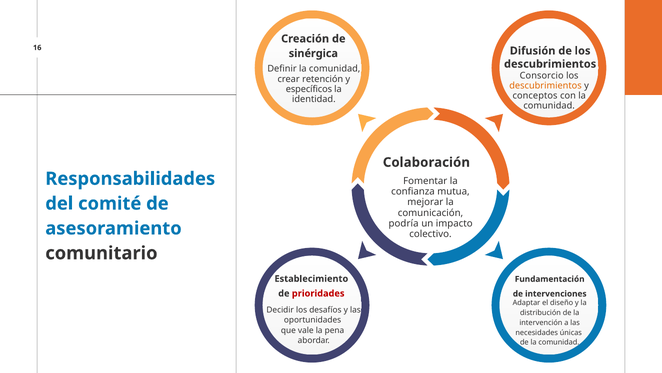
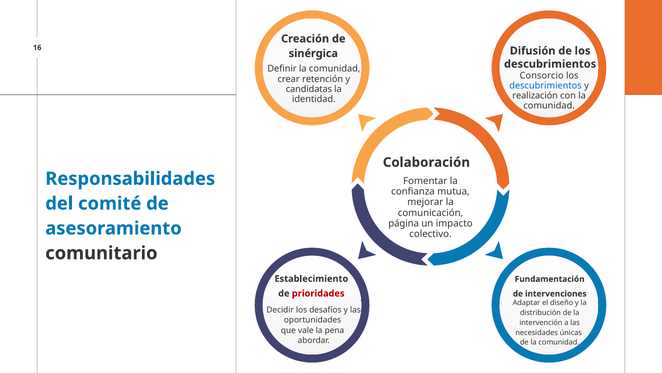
descubrimientos colour: orange -> blue (546, 85)
específicos: específicos -> candidatas (309, 89)
conceptos: conceptos -> realización (535, 96)
podría: podría -> página (404, 223)
